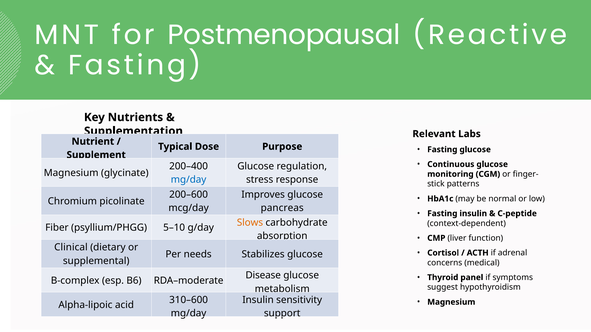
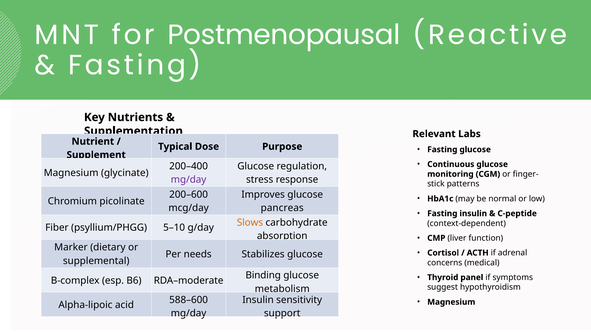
mg/day colour: blue -> purple (189, 180)
Clinical: Clinical -> Marker (71, 248)
Disease: Disease -> Binding (263, 276)
310–600: 310–600 -> 588–600 (189, 300)
